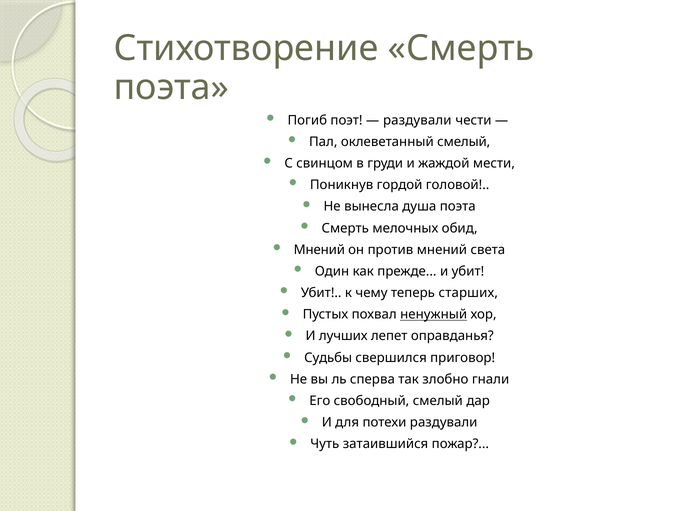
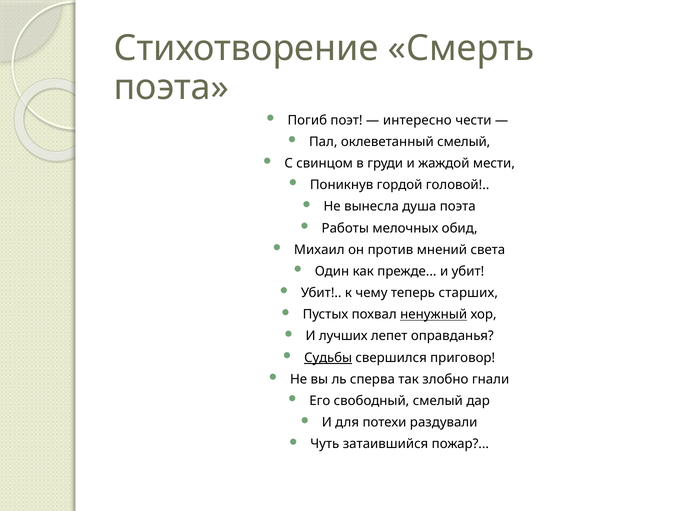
раздували: раздували -> интересно (417, 120)
Смерть: Смерть -> Работы (345, 228)
Мнений: Мнений -> Михаил (319, 250)
Судьбы underline: none -> present (328, 358)
